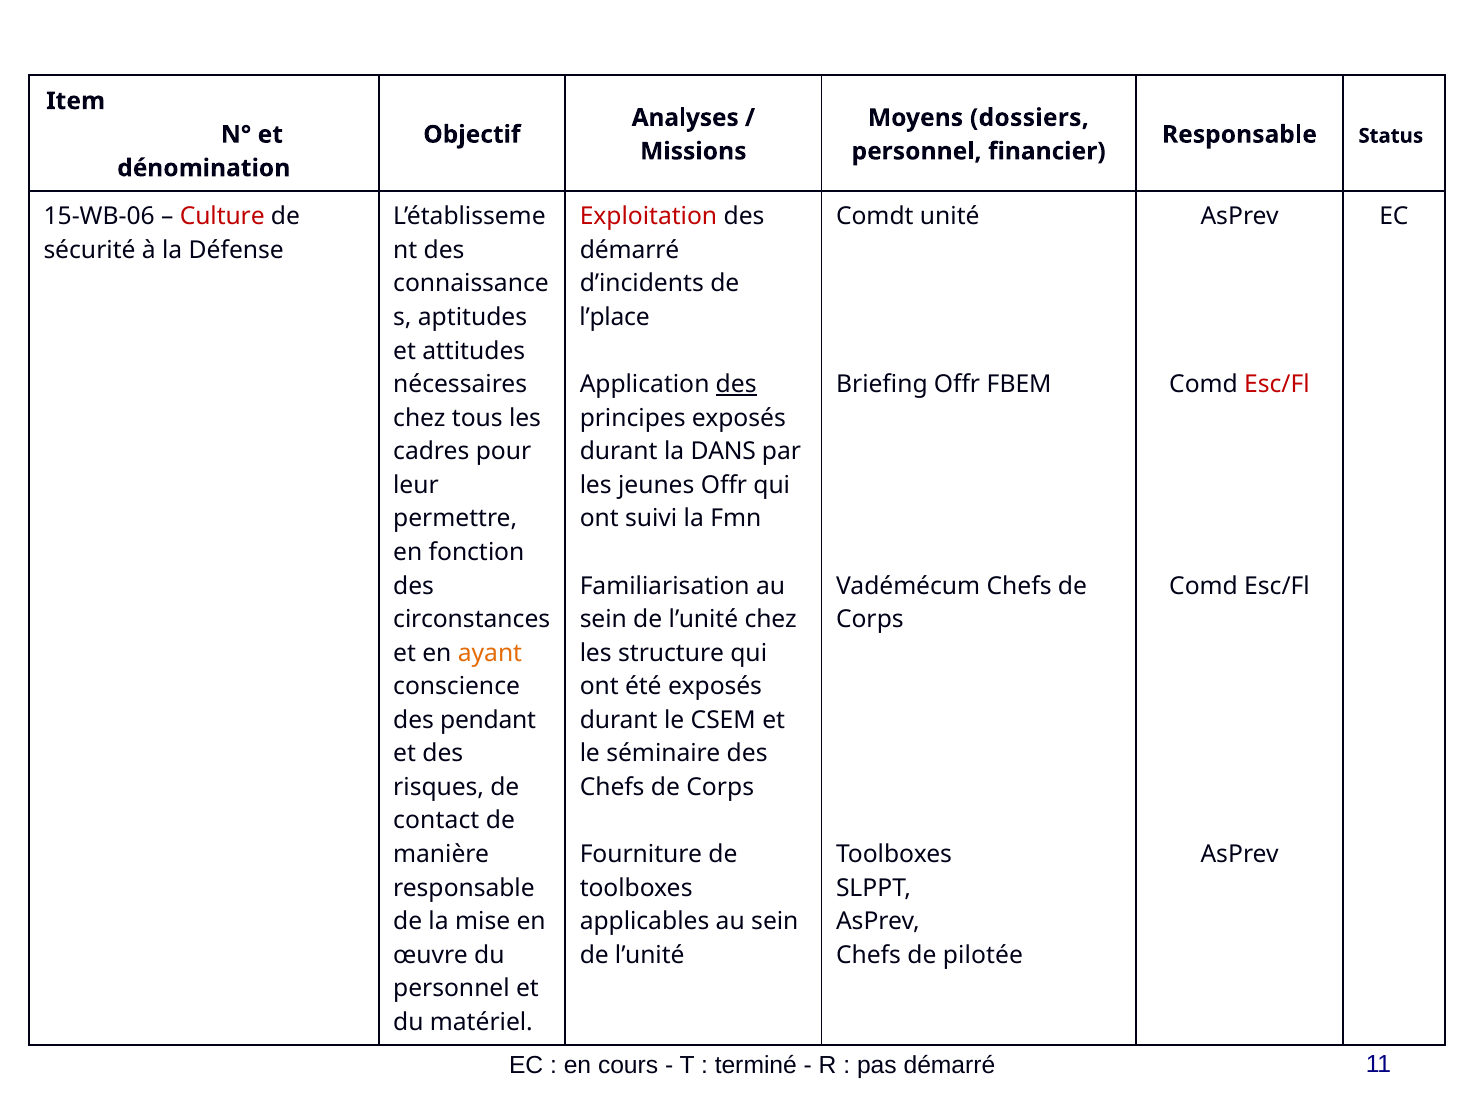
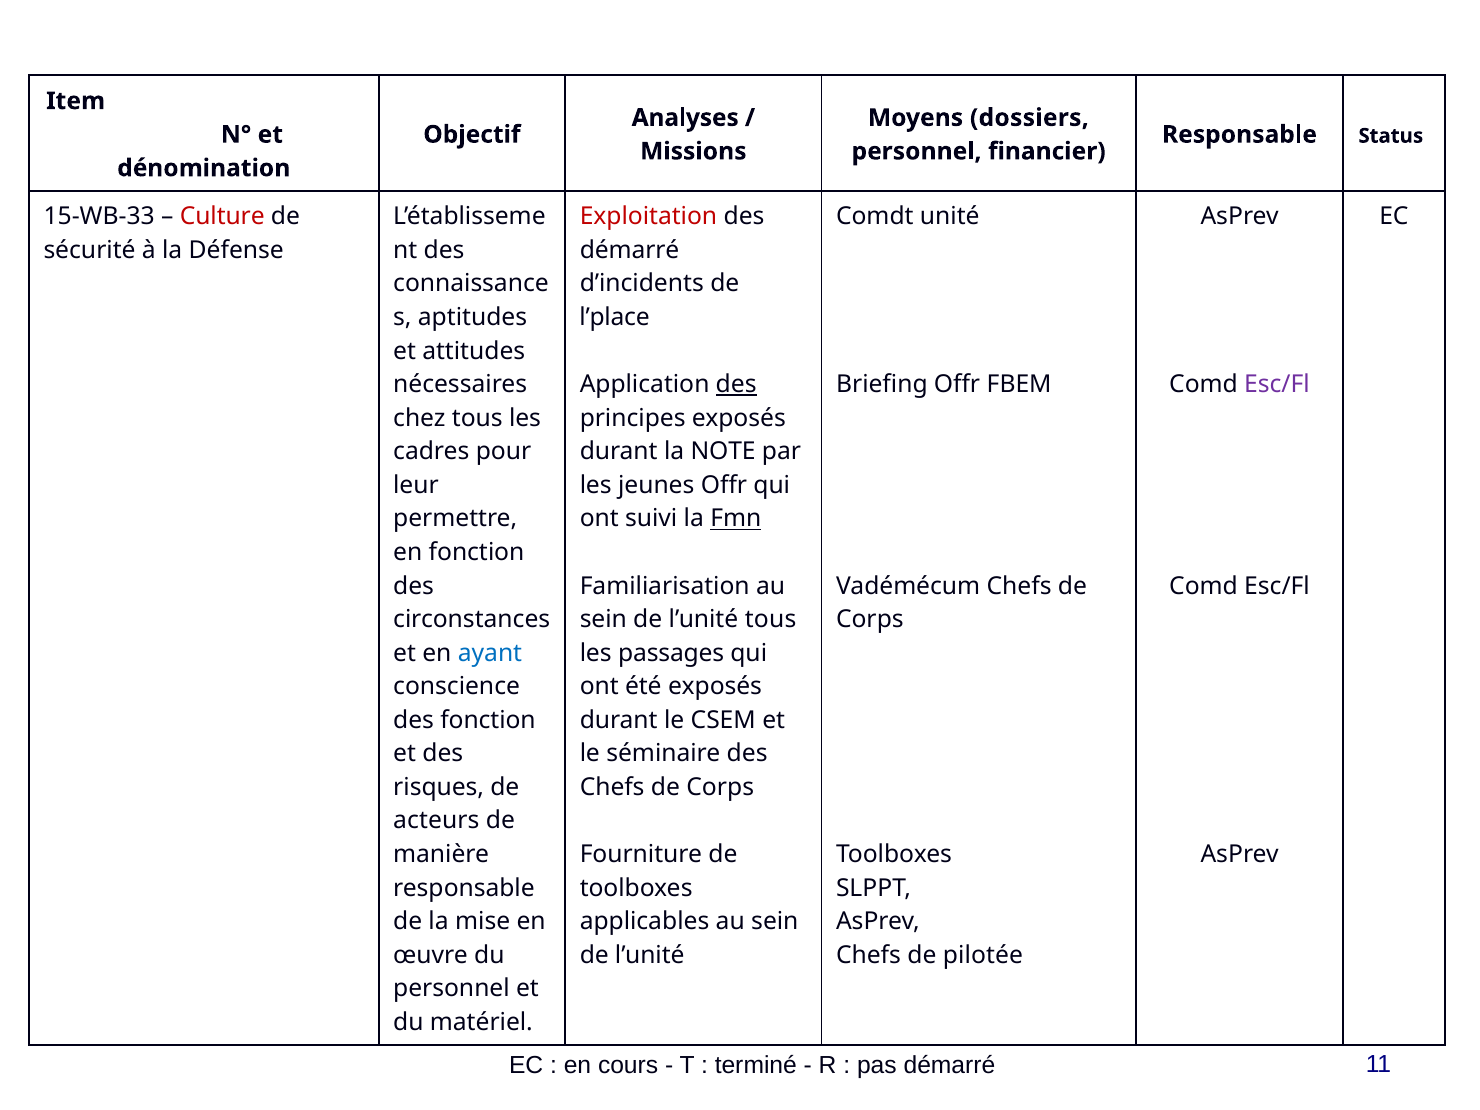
15-WB-06: 15-WB-06 -> 15-WB-33 (99, 217)
Esc/Fl colour: red -> purple (1277, 385)
DANS: DANS -> NOTE (723, 452)
Fmn underline: none -> present (736, 519)
l’unité chez: chez -> tous (771, 619)
ayant colour: orange -> blue (490, 653)
structure: structure -> passages (671, 653)
des pendant: pendant -> fonction (488, 720)
contact: contact -> acteurs (436, 821)
